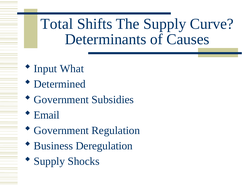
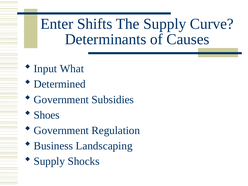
Total: Total -> Enter (57, 24)
Email: Email -> Shoes (47, 115)
Deregulation: Deregulation -> Landscaping (104, 146)
